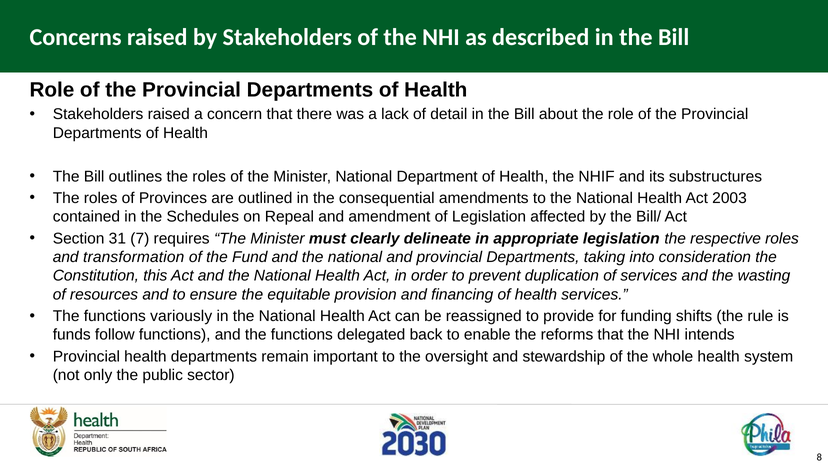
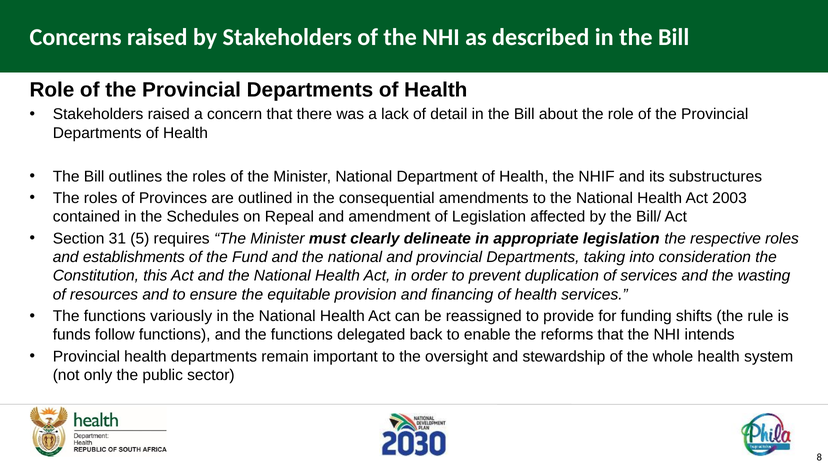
7: 7 -> 5 (140, 238)
transformation: transformation -> establishments (134, 257)
